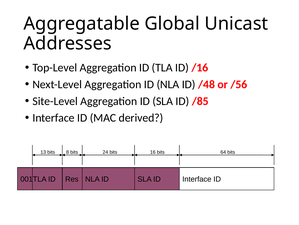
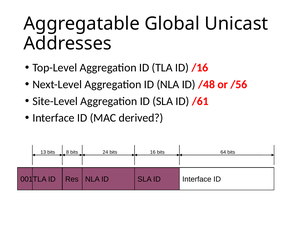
/85: /85 -> /61 (200, 101)
